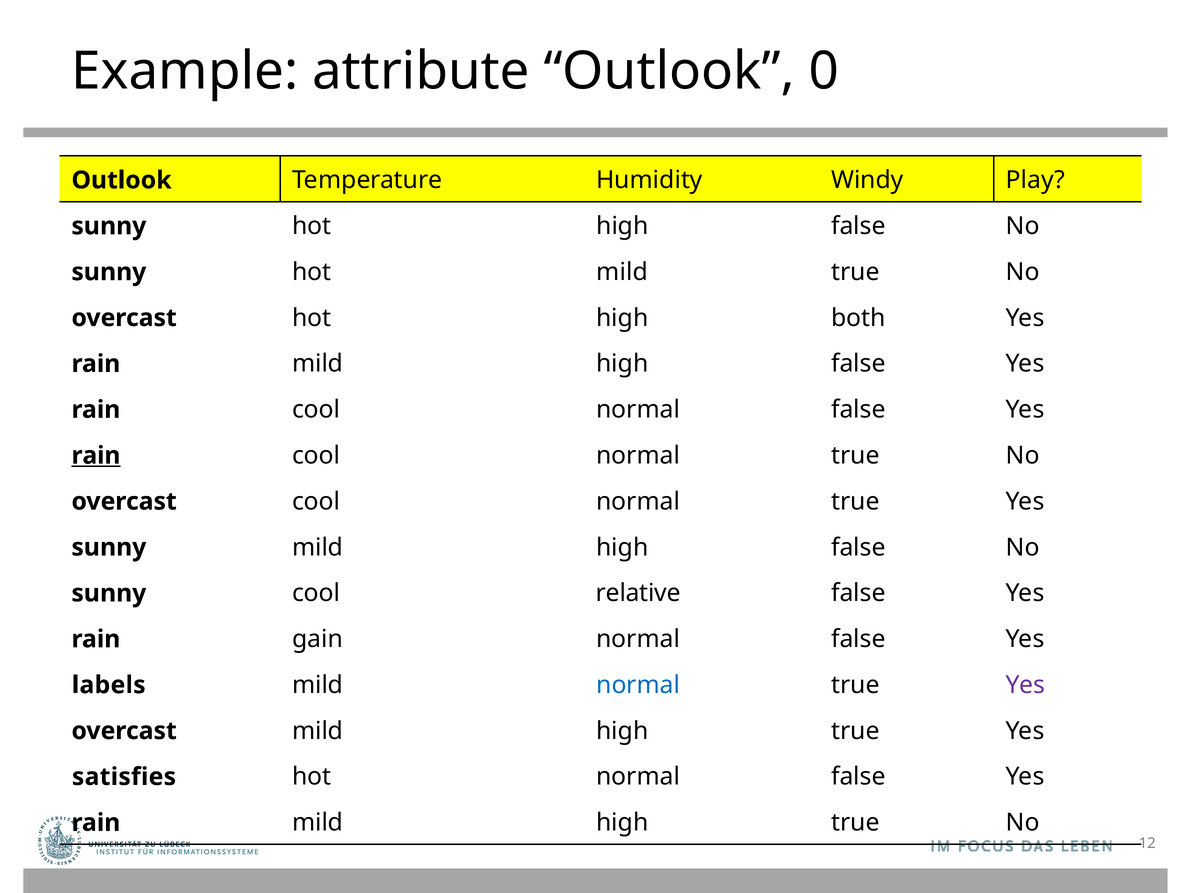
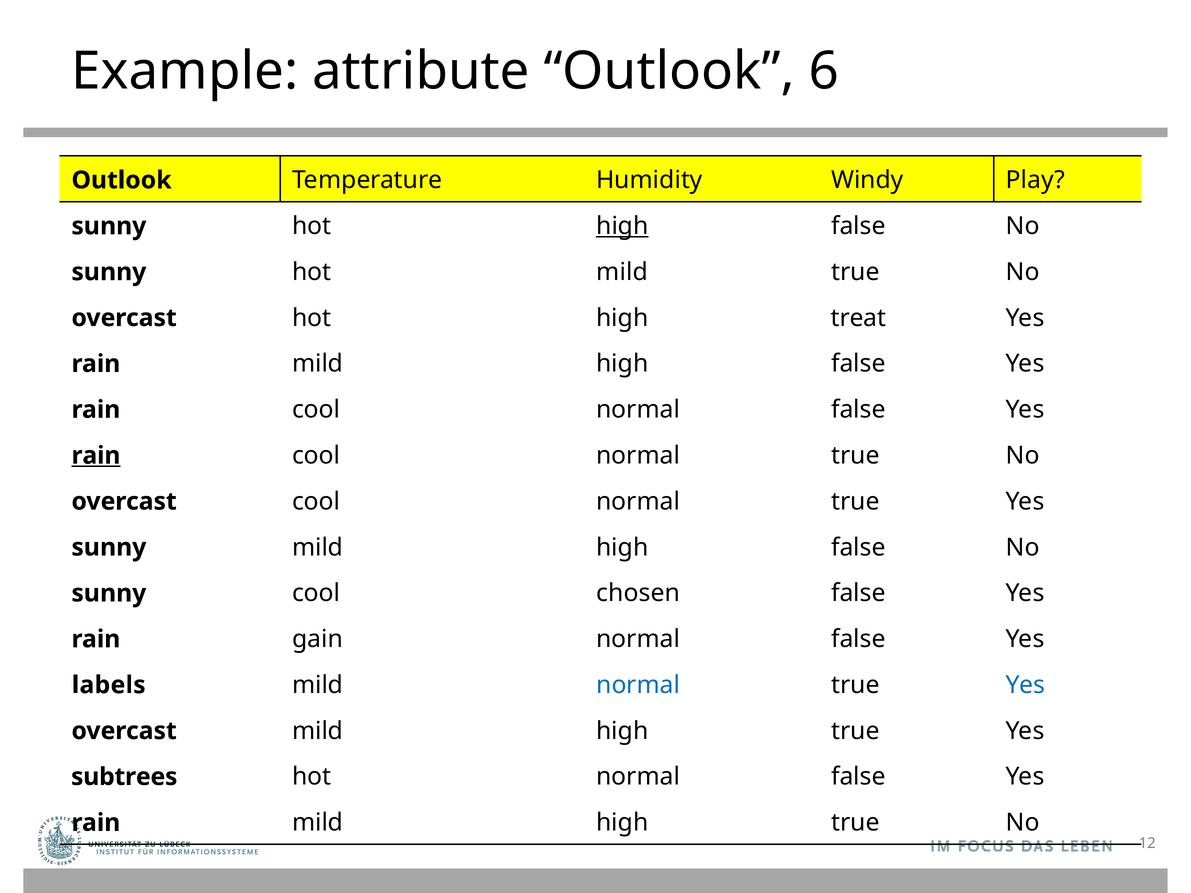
0: 0 -> 6 (824, 71)
high underline: none -> present (622, 226)
both: both -> treat (859, 318)
relative: relative -> chosen (638, 593)
Yes colour: purple -> blue (1025, 685)
satisfies: satisfies -> subtrees (124, 777)
